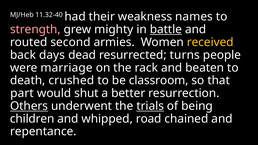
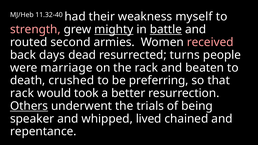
names: names -> myself (194, 17)
mighty underline: none -> present (114, 29)
received colour: yellow -> pink (210, 42)
classroom: classroom -> preferring (159, 81)
part: part -> rack (22, 93)
shut: shut -> took (86, 93)
trials underline: present -> none (150, 106)
children: children -> speaker (32, 119)
road: road -> lived (149, 119)
